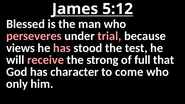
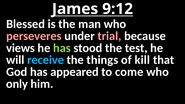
5:12: 5:12 -> 9:12 (118, 9)
has colour: pink -> light green (62, 48)
receive colour: pink -> light blue (46, 60)
strong: strong -> things (102, 60)
full: full -> kill (142, 60)
character: character -> appeared (75, 72)
